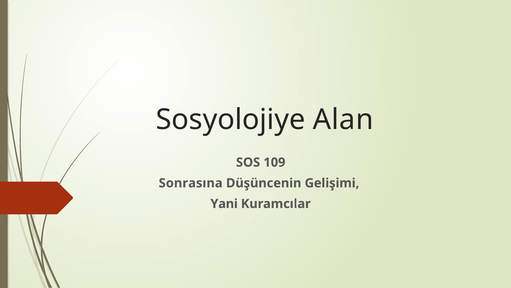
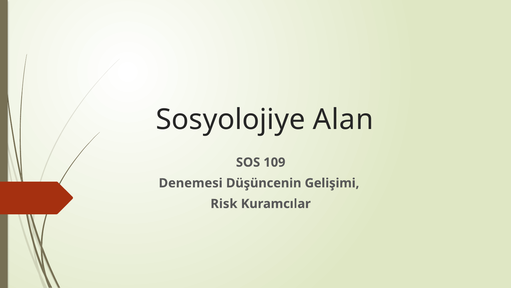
Sonrasına: Sonrasına -> Denemesi (191, 183)
Yani: Yani -> Risk (224, 203)
